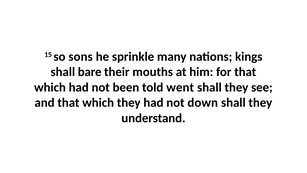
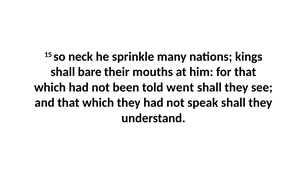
sons: sons -> neck (81, 57)
down: down -> speak (203, 103)
